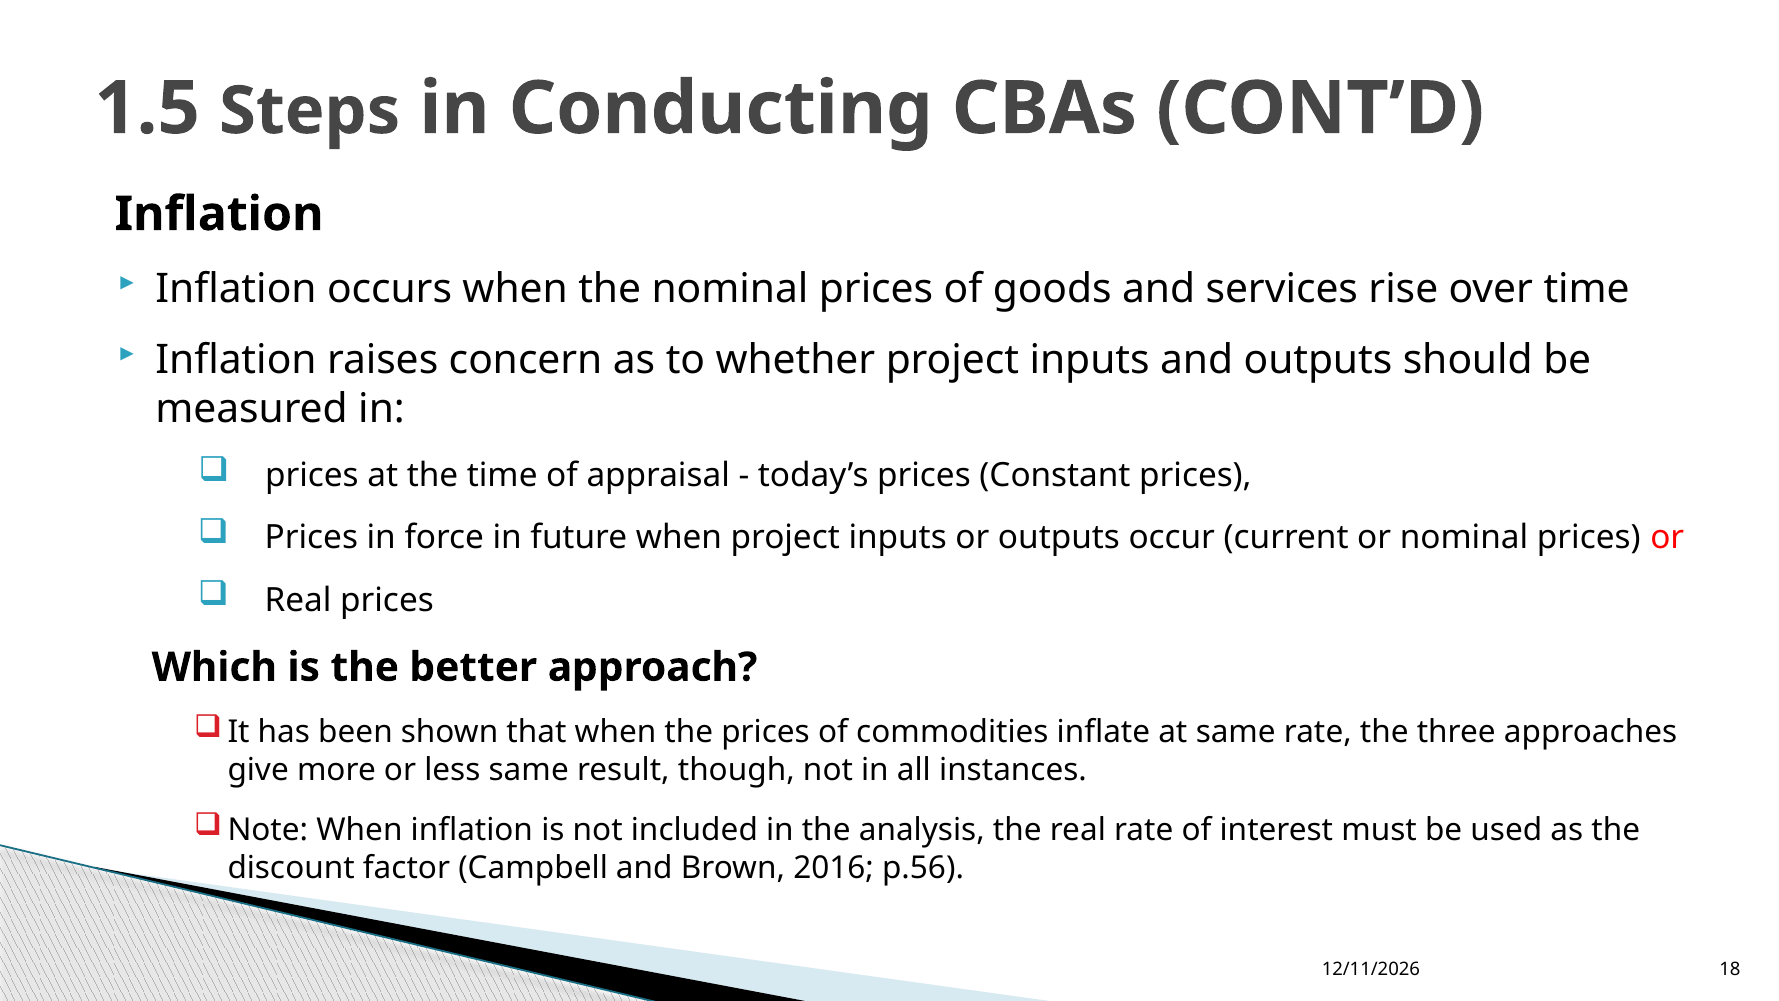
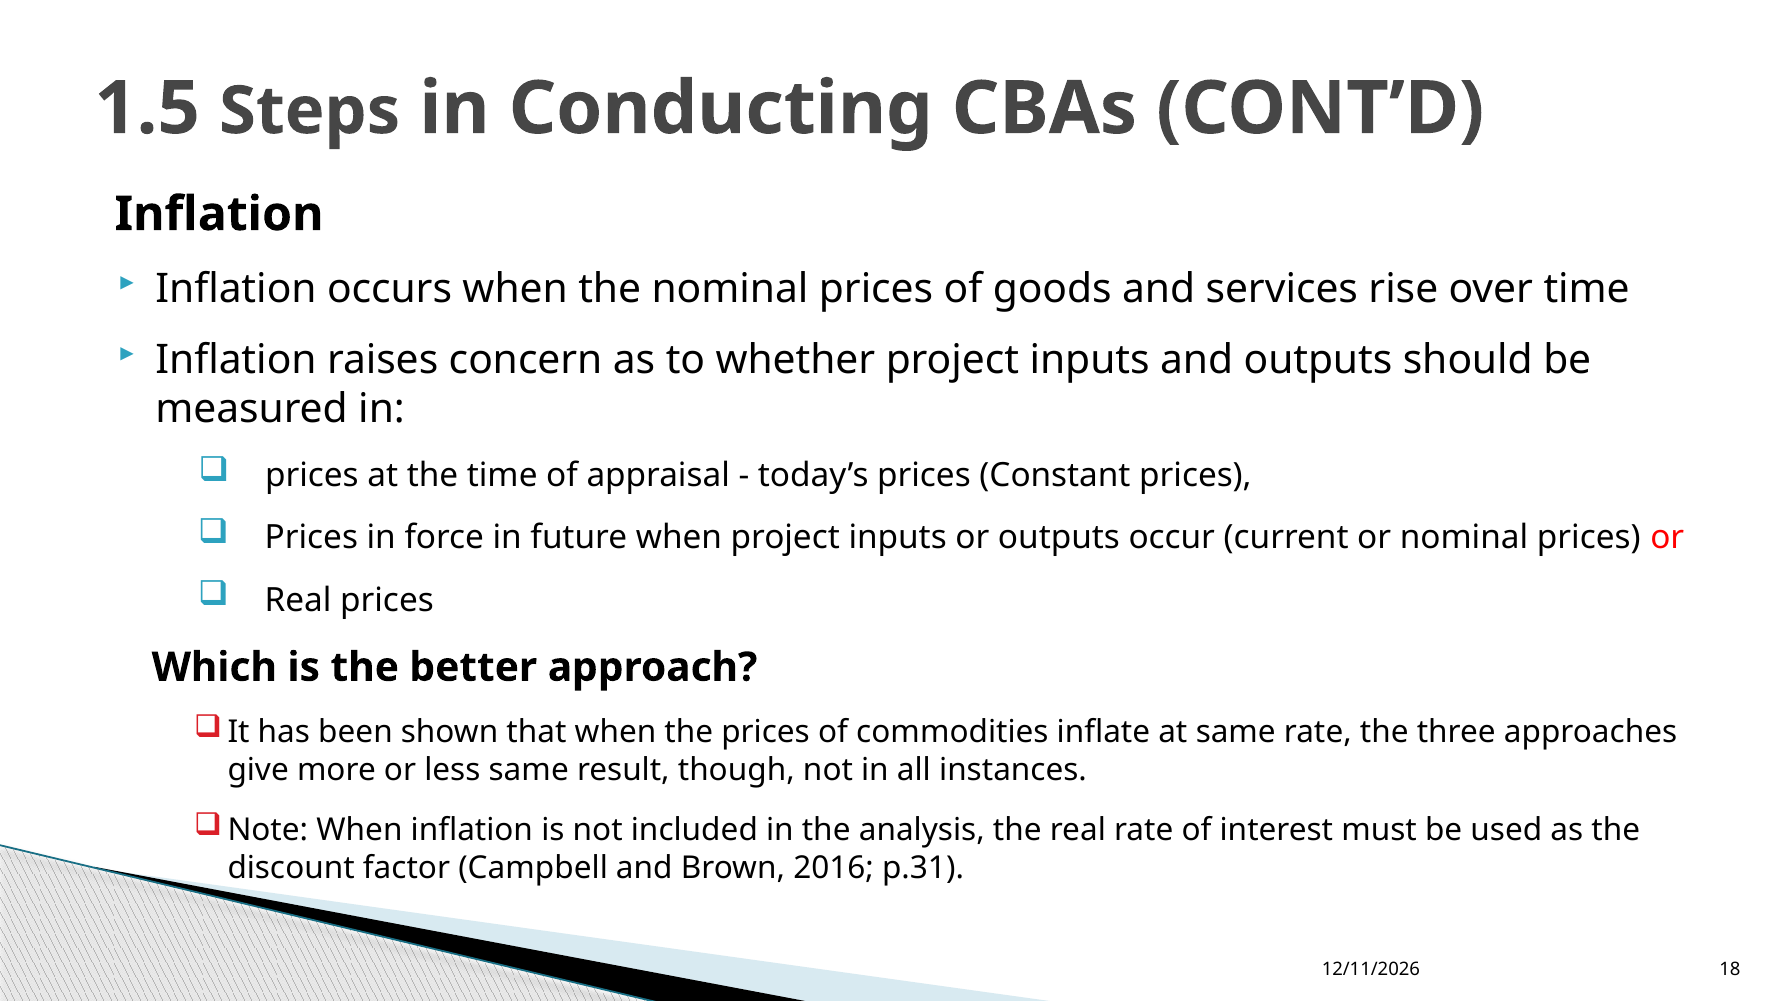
p.56: p.56 -> p.31 (923, 868)
